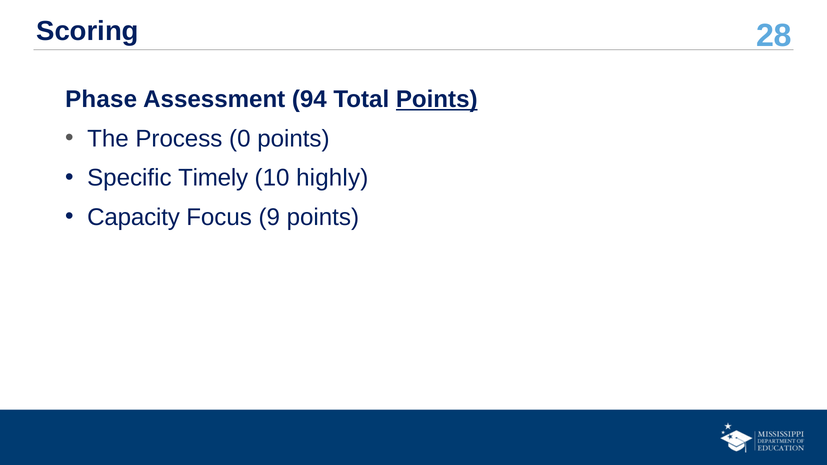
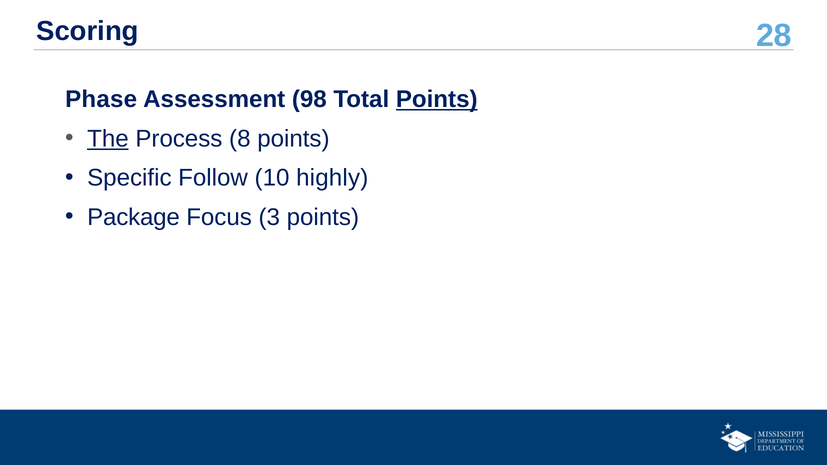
94: 94 -> 98 (309, 99)
The underline: none -> present (108, 139)
0: 0 -> 8 (240, 139)
Timely: Timely -> Follow (213, 178)
Capacity: Capacity -> Package (134, 217)
9: 9 -> 3 (269, 217)
